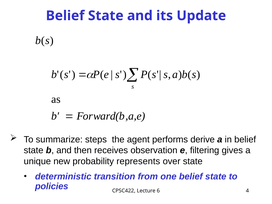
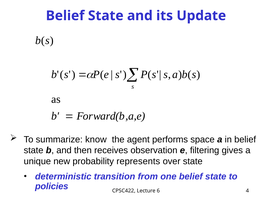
steps: steps -> know (96, 139)
derive: derive -> space (203, 139)
